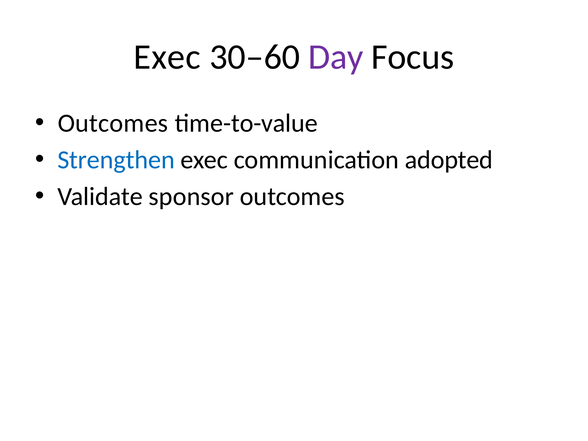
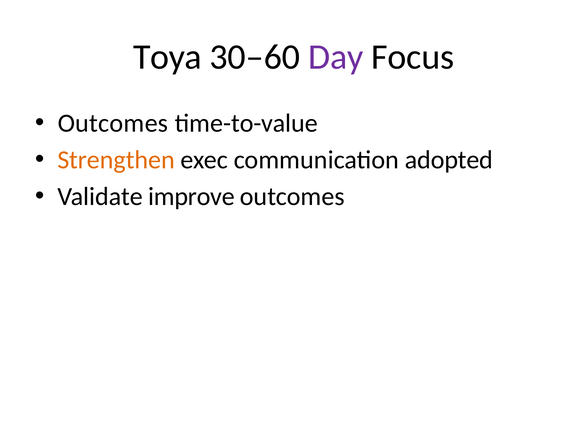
Exec: Exec -> Toya (167, 57)
Strengthen colour: blue -> orange (116, 160)
sponsor: sponsor -> improve (191, 197)
